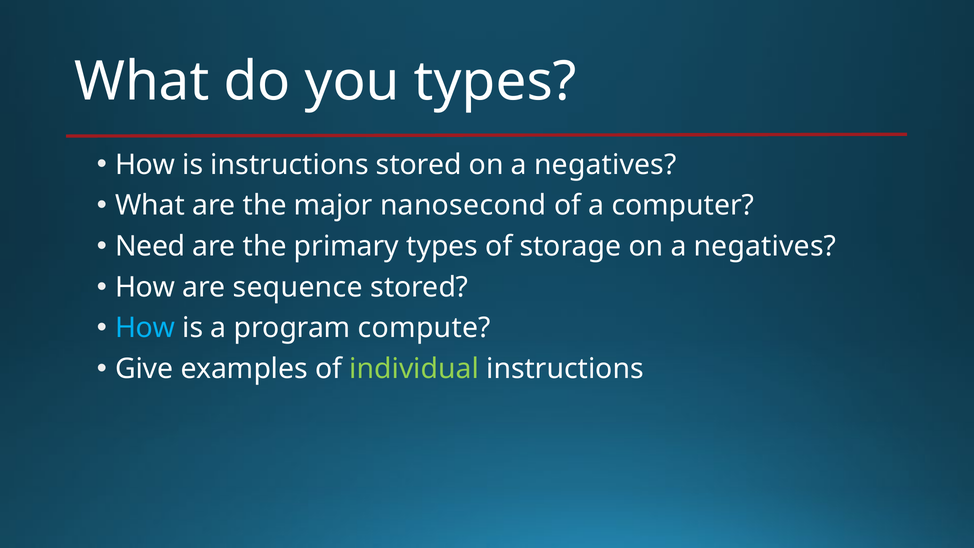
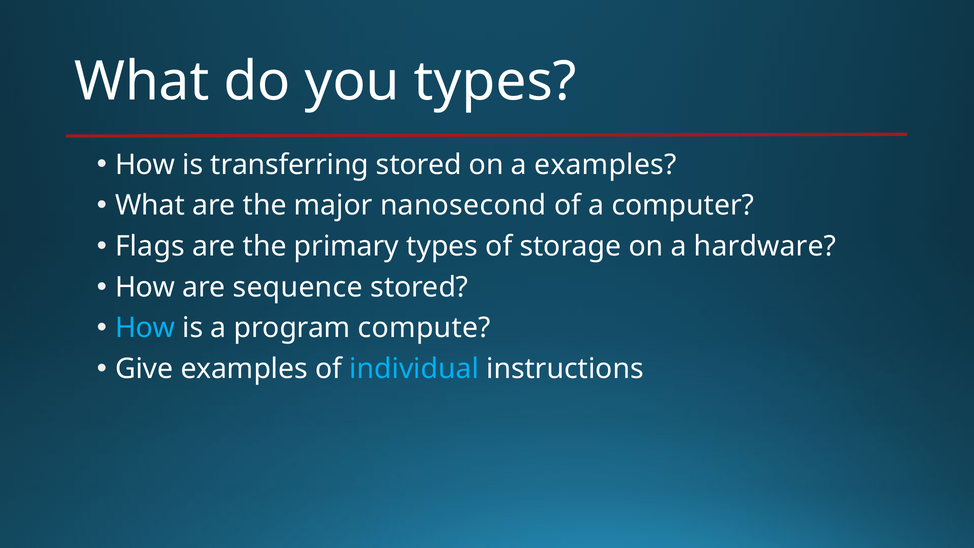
is instructions: instructions -> transferring (290, 165)
stored on a negatives: negatives -> examples (605, 165)
Need: Need -> Flags (150, 246)
storage on a negatives: negatives -> hardware (765, 246)
individual colour: light green -> light blue (414, 369)
